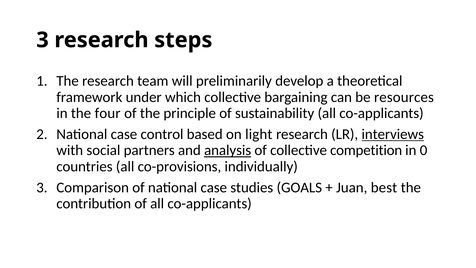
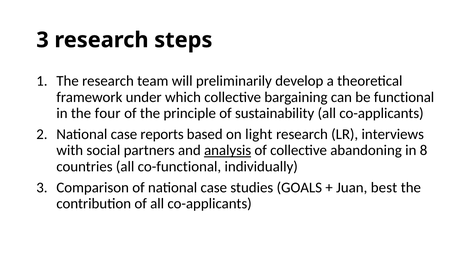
resources: resources -> functional (404, 97)
control: control -> reports (162, 134)
interviews underline: present -> none (393, 134)
competition: competition -> abandoning (366, 150)
0: 0 -> 8 (424, 150)
co-provisions: co-provisions -> co-functional (179, 166)
